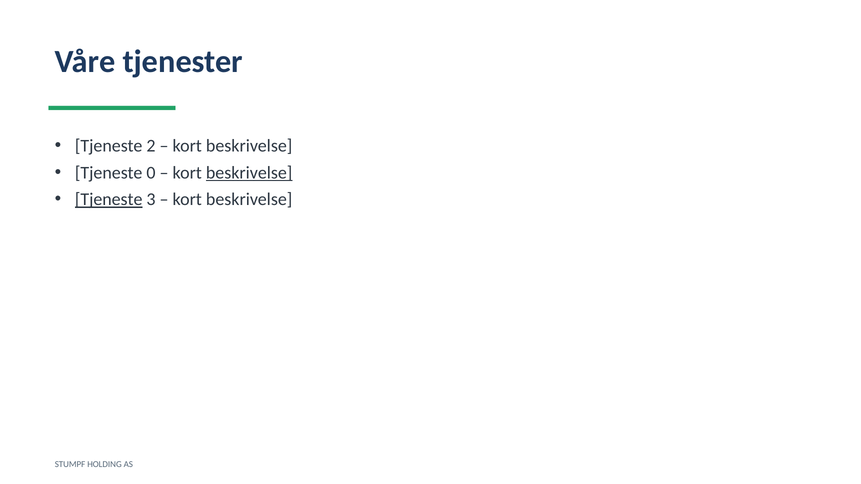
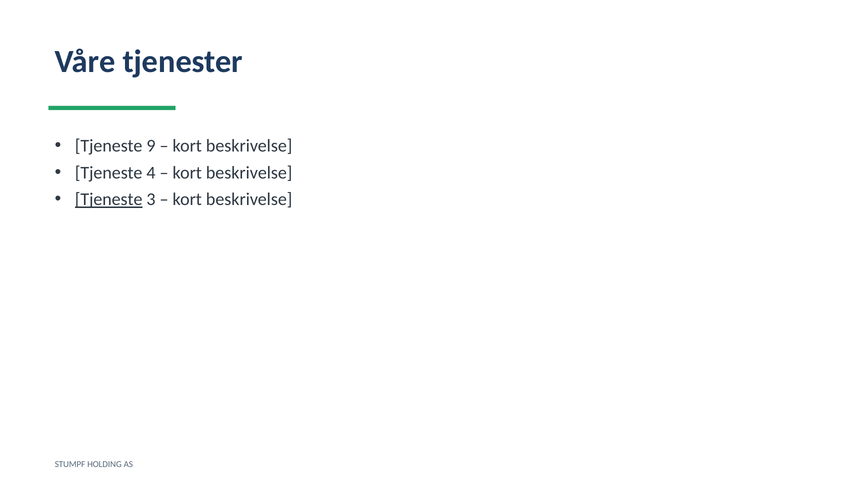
2: 2 -> 9 (151, 146)
0: 0 -> 4 (151, 173)
beskrivelse underline: present -> none (249, 173)
